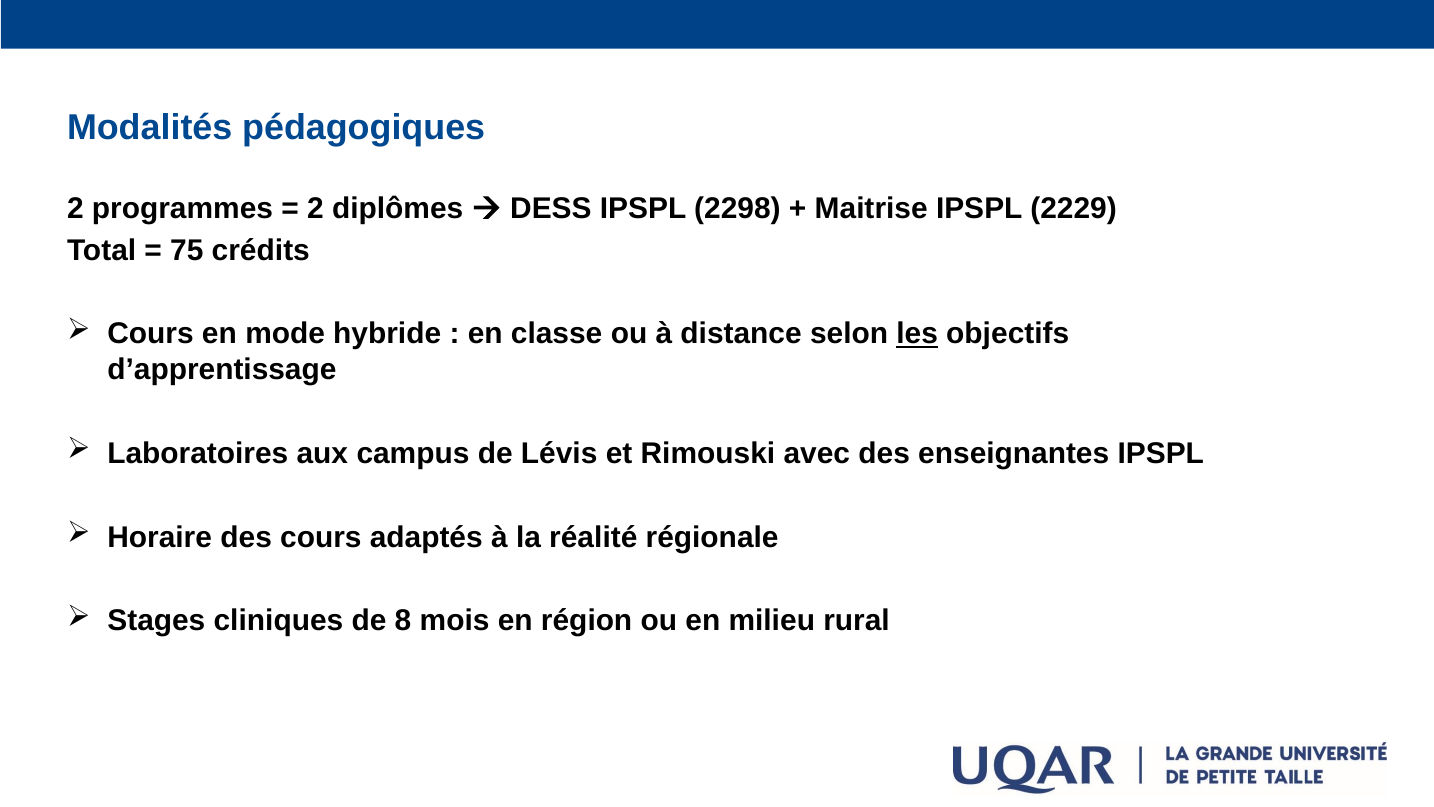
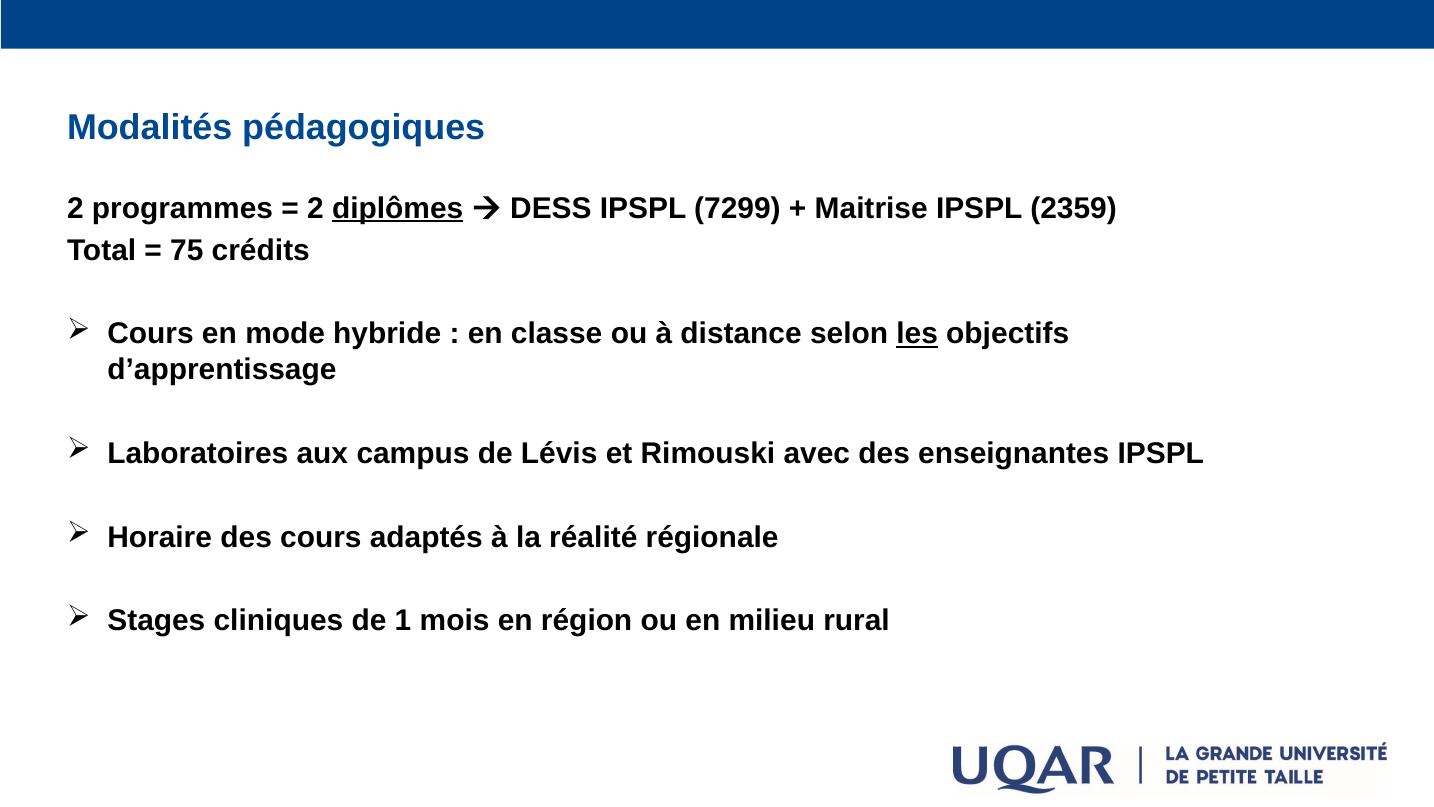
diplômes underline: none -> present (398, 208)
2298: 2298 -> 7299 (737, 208)
2229: 2229 -> 2359 (1074, 208)
8: 8 -> 1 (403, 621)
